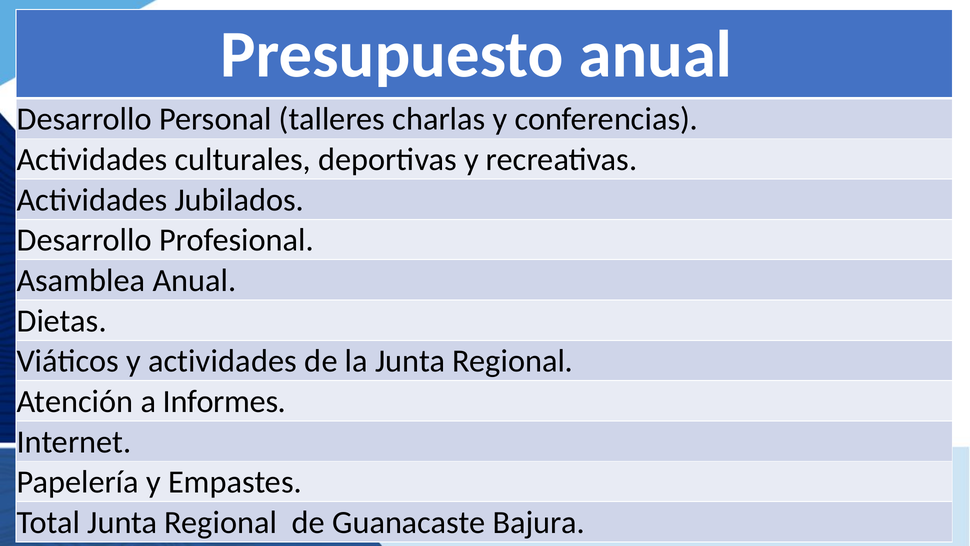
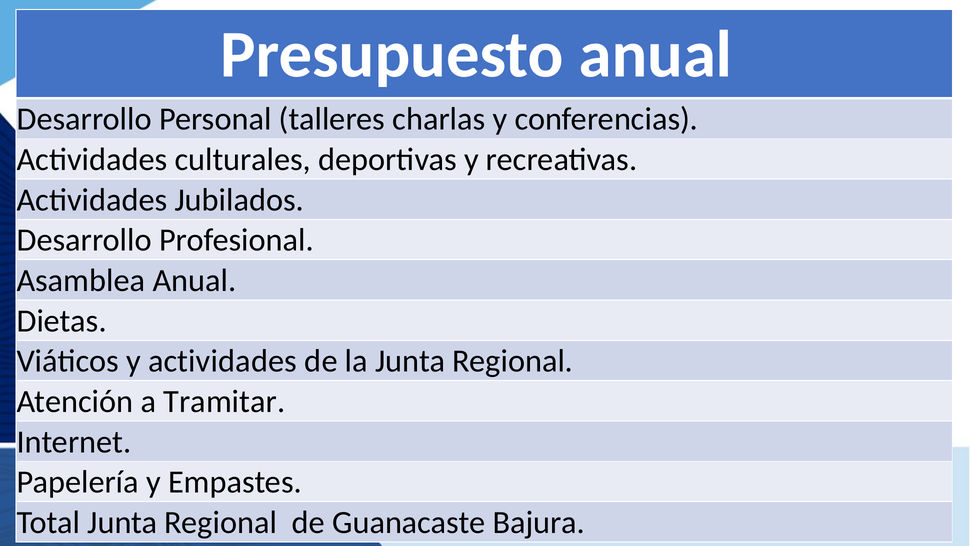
Informes: Informes -> Tramitar (224, 401)
